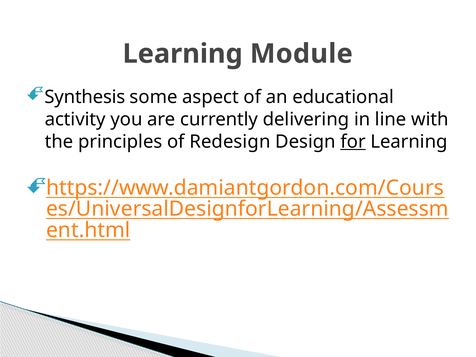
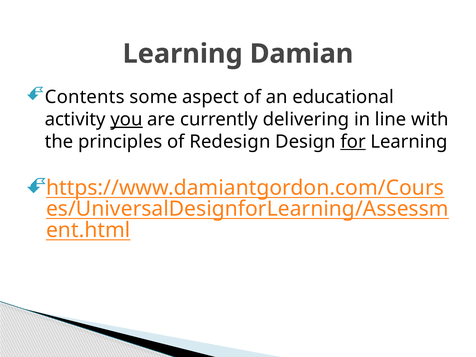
Module: Module -> Damian (302, 54)
Synthesis: Synthesis -> Contents (85, 97)
you underline: none -> present (126, 119)
